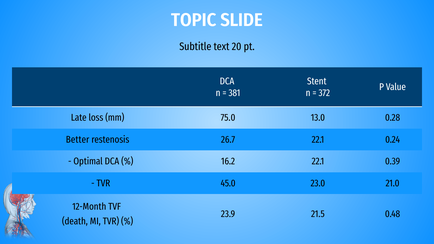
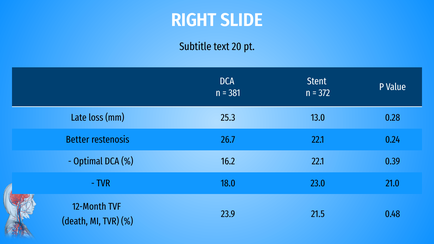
TOPIC: TOPIC -> RIGHT (194, 20)
75.0: 75.0 -> 25.3 (228, 118)
45.0: 45.0 -> 18.0 (228, 183)
